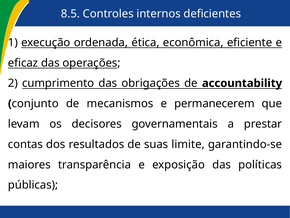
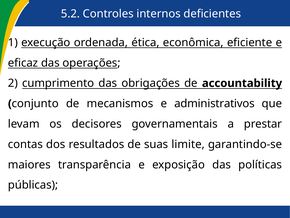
8.5: 8.5 -> 5.2 (70, 14)
permanecerem: permanecerem -> administrativos (214, 103)
